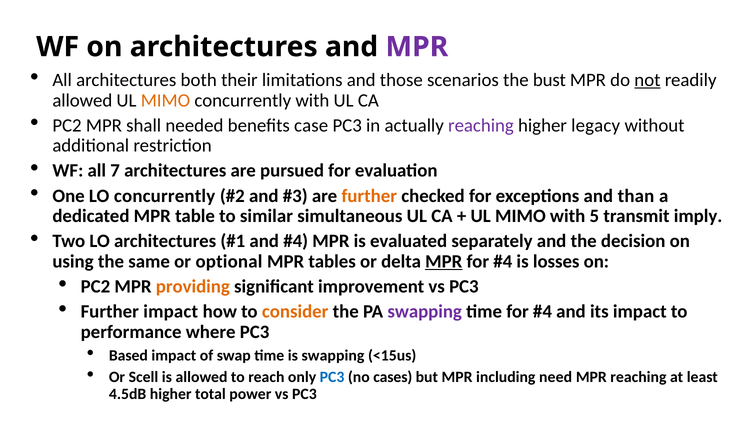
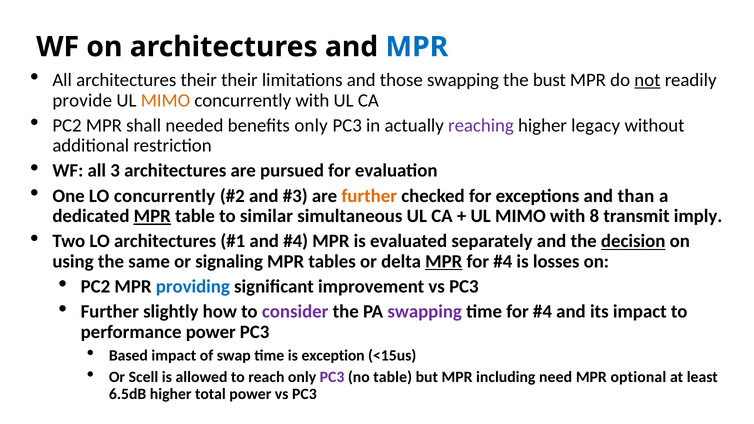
MPR colour: purple -> blue (417, 47)
architectures both: both -> their (199, 80)
those scenarios: scenarios -> swapping (463, 80)
allowed: allowed -> provide (82, 100)
benefits case: case -> only (311, 125)
7: 7 -> 3 (115, 171)
MPR underline: none -> present (152, 216)
5: 5 -> 8 (594, 216)
decision underline: none -> present (633, 241)
optional: optional -> signaling (229, 262)
providing colour: orange -> blue (193, 287)
Further impact: impact -> slightly (171, 312)
consider colour: orange -> purple (295, 312)
performance where: where -> power (211, 332)
is swapping: swapping -> exception (333, 356)
PC3 colour: blue -> purple (332, 377)
no cases: cases -> table (393, 377)
MPR reaching: reaching -> optional (638, 377)
4.5dB: 4.5dB -> 6.5dB (128, 394)
